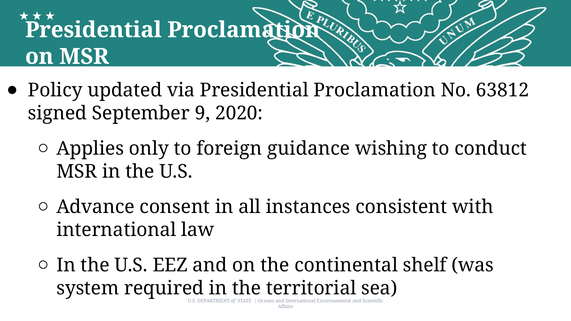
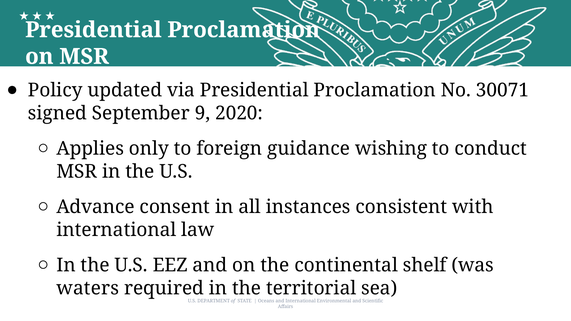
63812: 63812 -> 30071 (503, 90)
system: system -> waters (88, 288)
